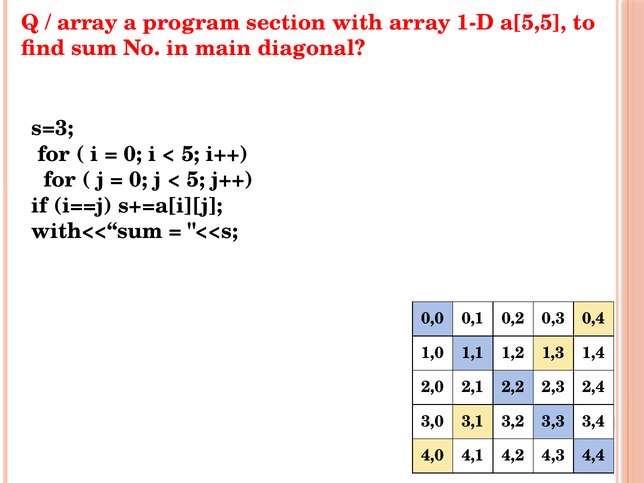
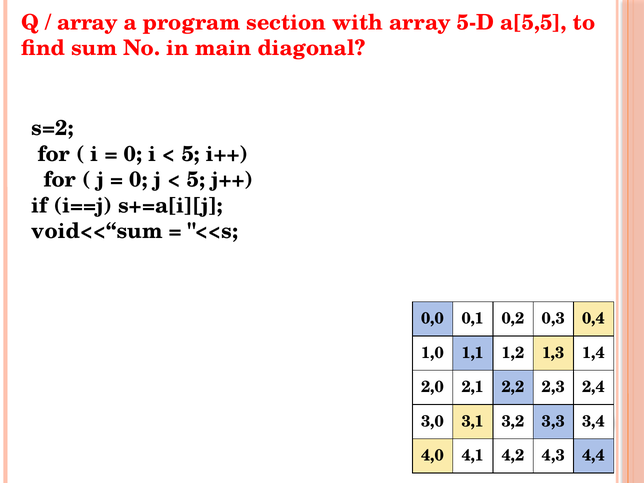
1-D: 1-D -> 5-D (476, 23)
s=3: s=3 -> s=2 (53, 128)
with<<“sum: with<<“sum -> void<<“sum (97, 231)
